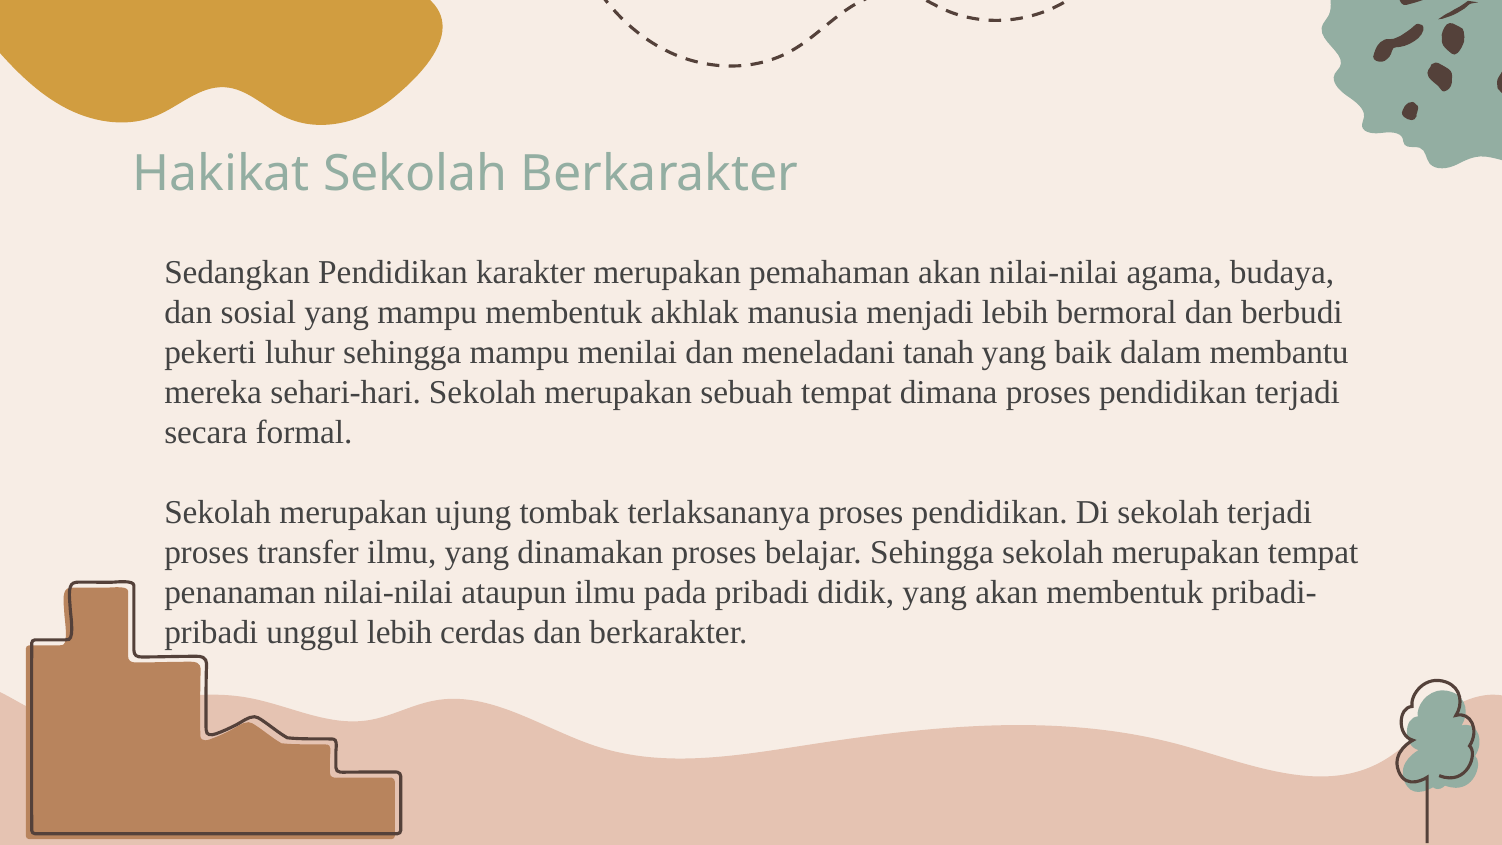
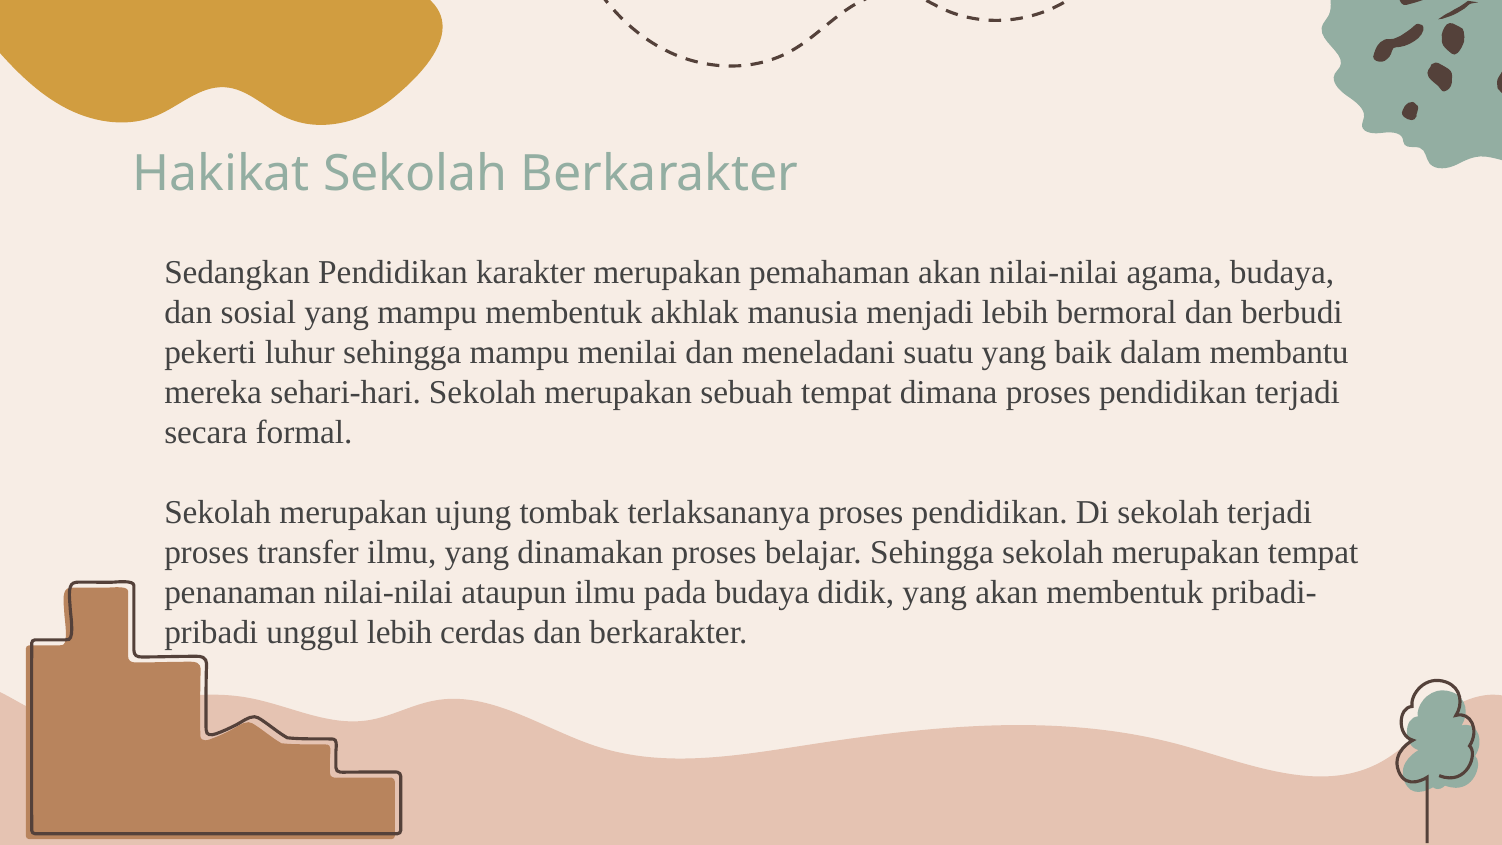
tanah: tanah -> suatu (938, 352)
pada pribadi: pribadi -> budaya (762, 593)
